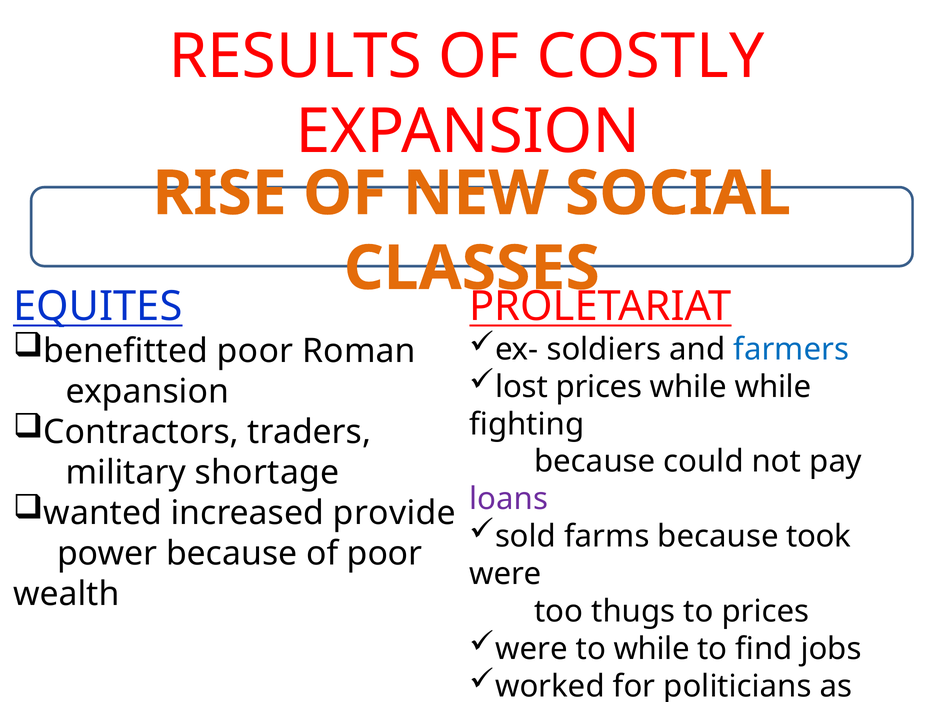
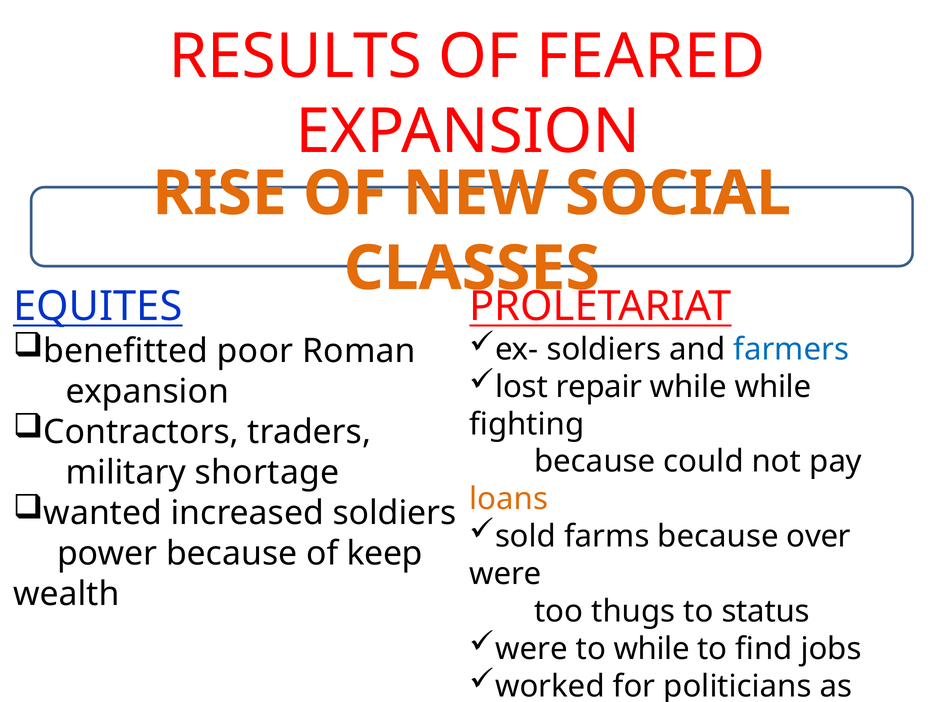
COSTLY: COSTLY -> FEARED (651, 57)
lost prices: prices -> repair (599, 387)
loans colour: purple -> orange (509, 499)
increased provide: provide -> soldiers (395, 513)
took: took -> over (819, 537)
of poor: poor -> keep (385, 554)
to prices: prices -> status (766, 611)
